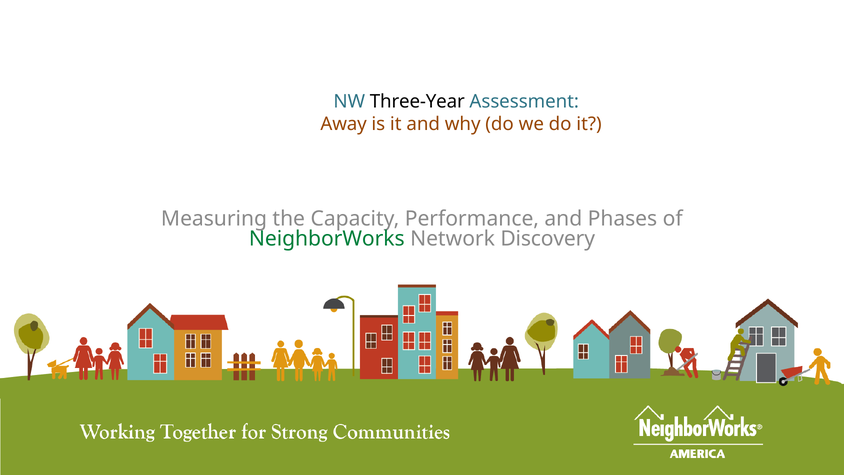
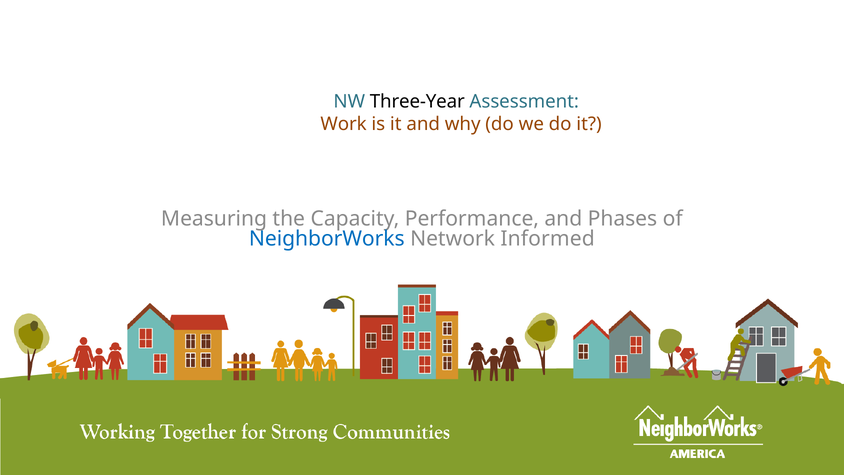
Away: Away -> Work (344, 124)
NeighborWorks colour: green -> blue (327, 239)
Discovery: Discovery -> Informed (548, 239)
